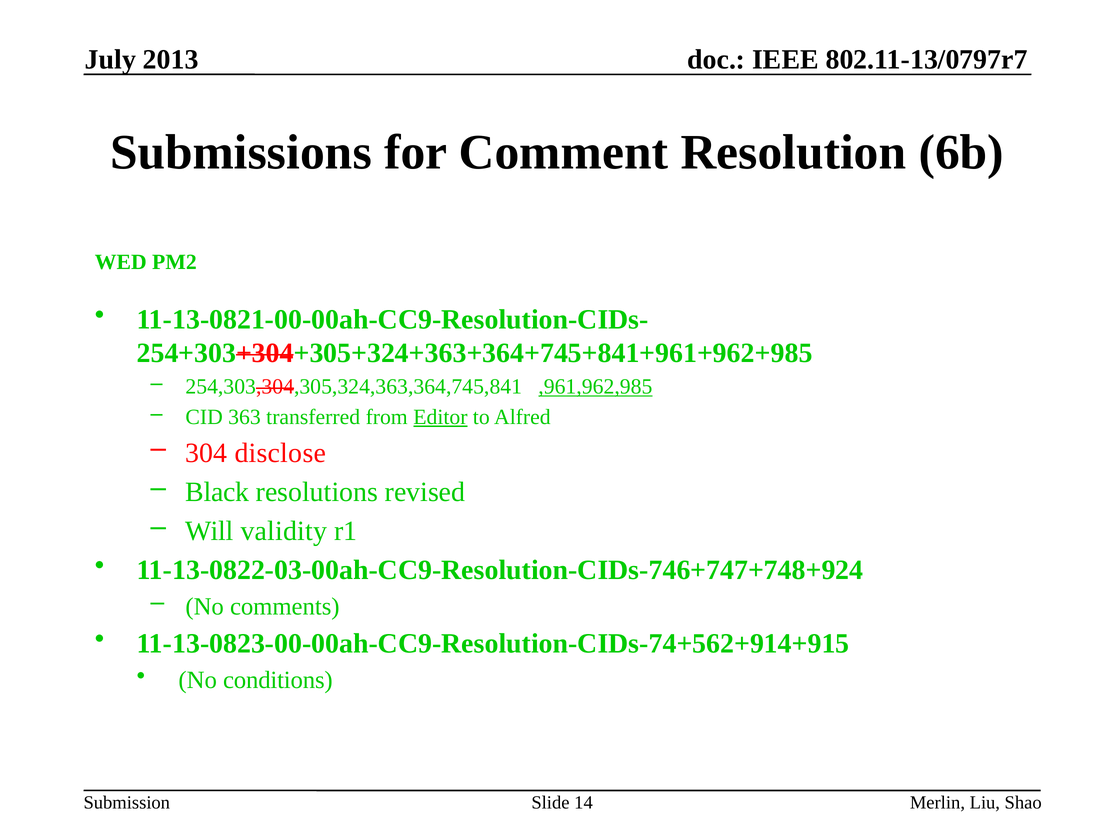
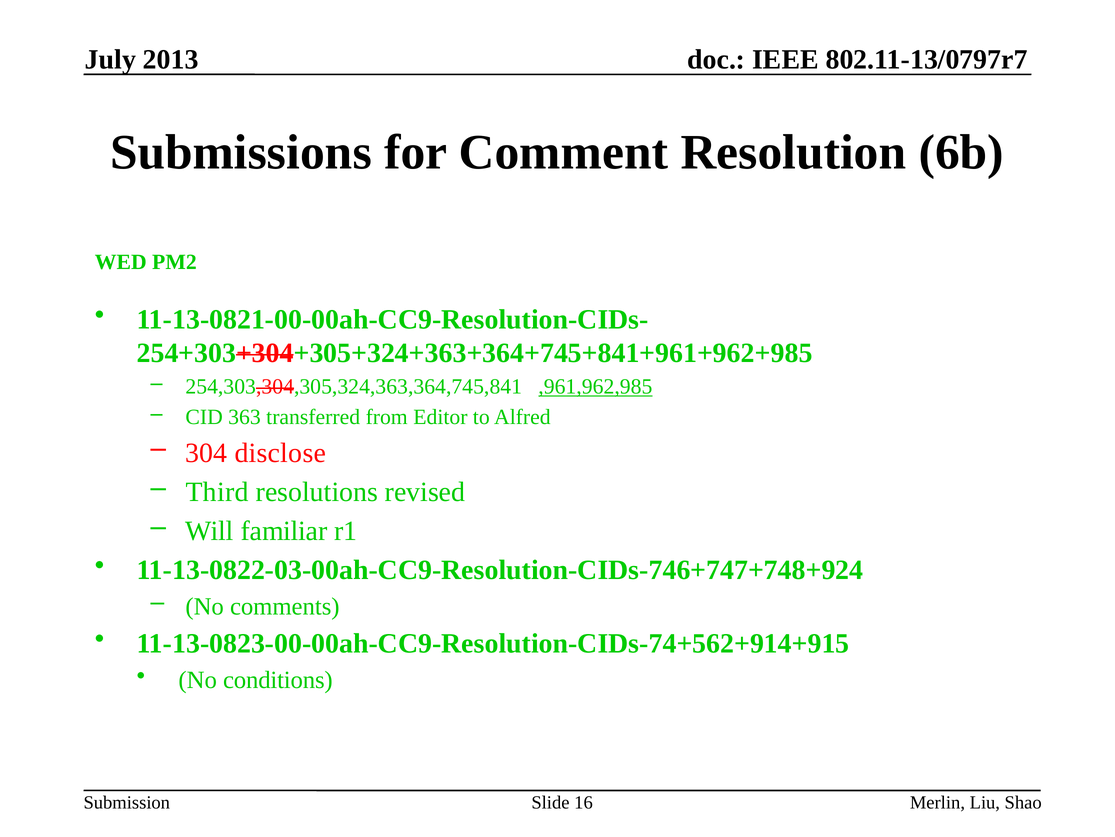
Editor underline: present -> none (440, 417)
Black: Black -> Third (217, 491)
validity: validity -> familiar (284, 530)
14: 14 -> 16 (584, 802)
